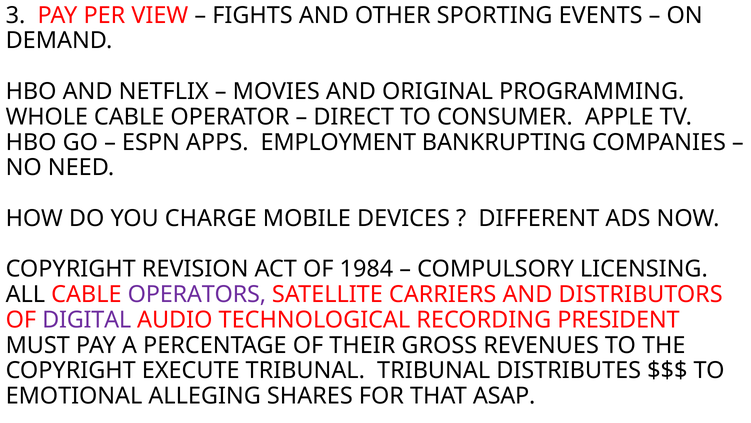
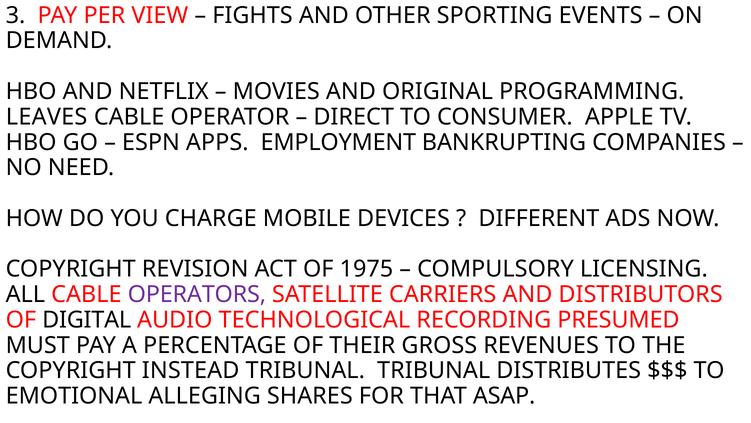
WHOLE: WHOLE -> LEAVES (47, 117)
1984: 1984 -> 1975 (366, 269)
DIGITAL colour: purple -> black (87, 319)
PRESIDENT: PRESIDENT -> PRESUMED (618, 319)
EXECUTE: EXECUTE -> INSTEAD (191, 370)
